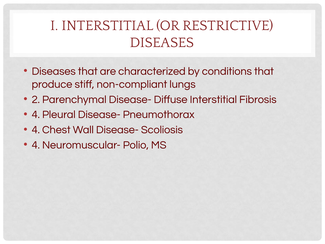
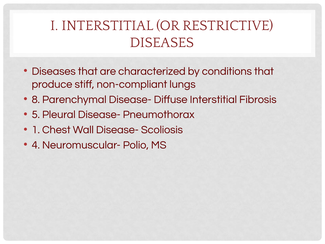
2: 2 -> 8 (36, 99)
4: 4 -> 5 (36, 114)
4: 4 -> 1 (36, 130)
